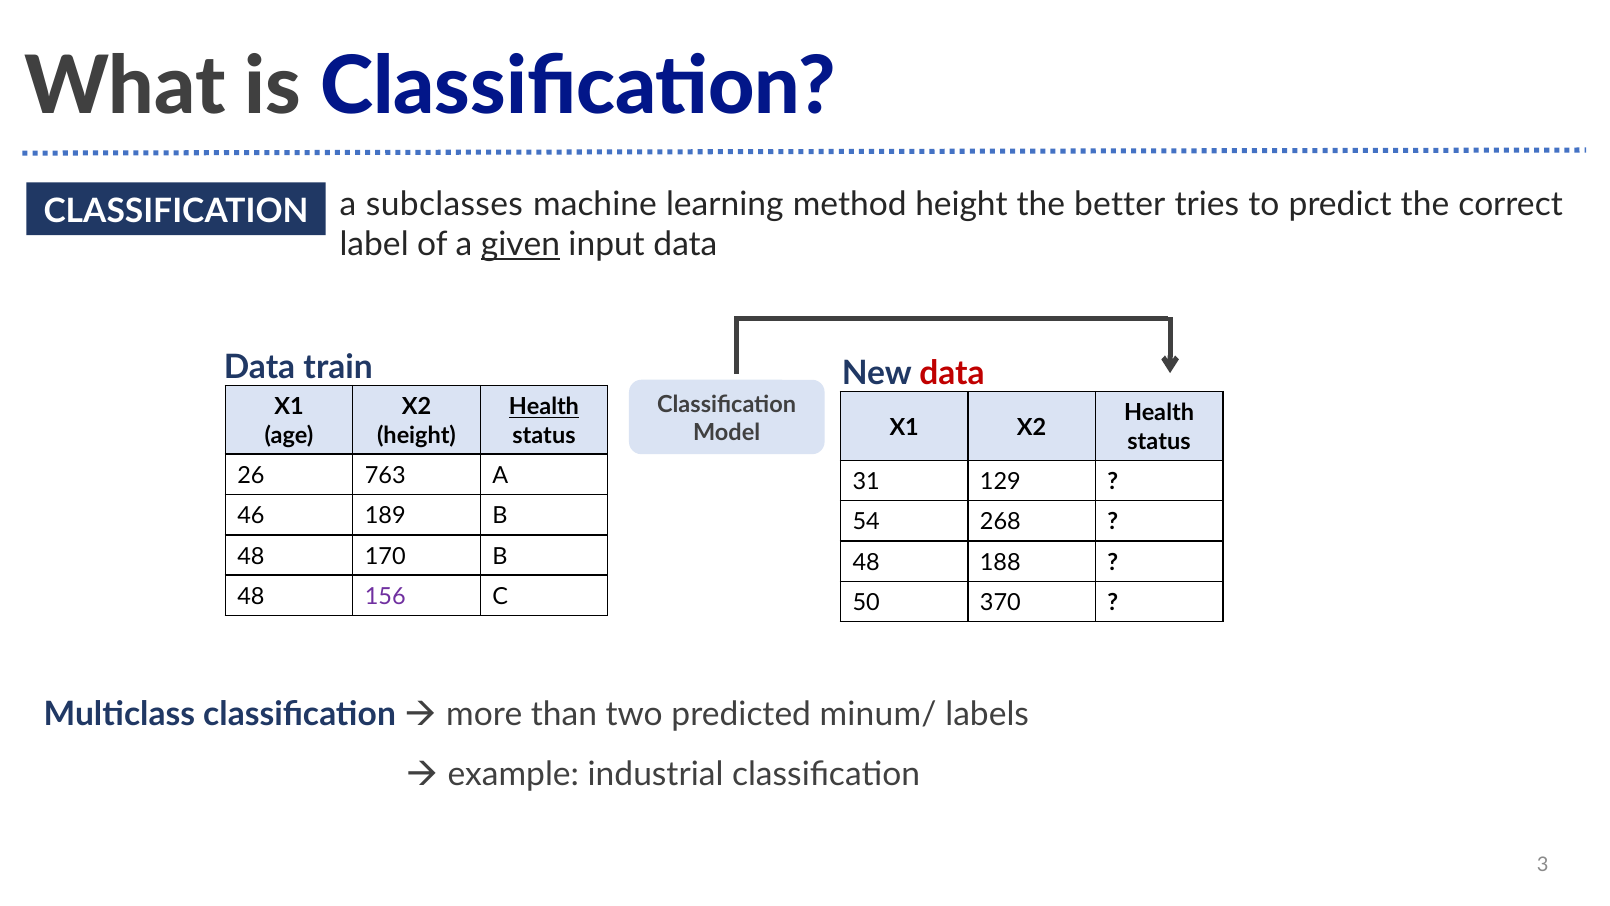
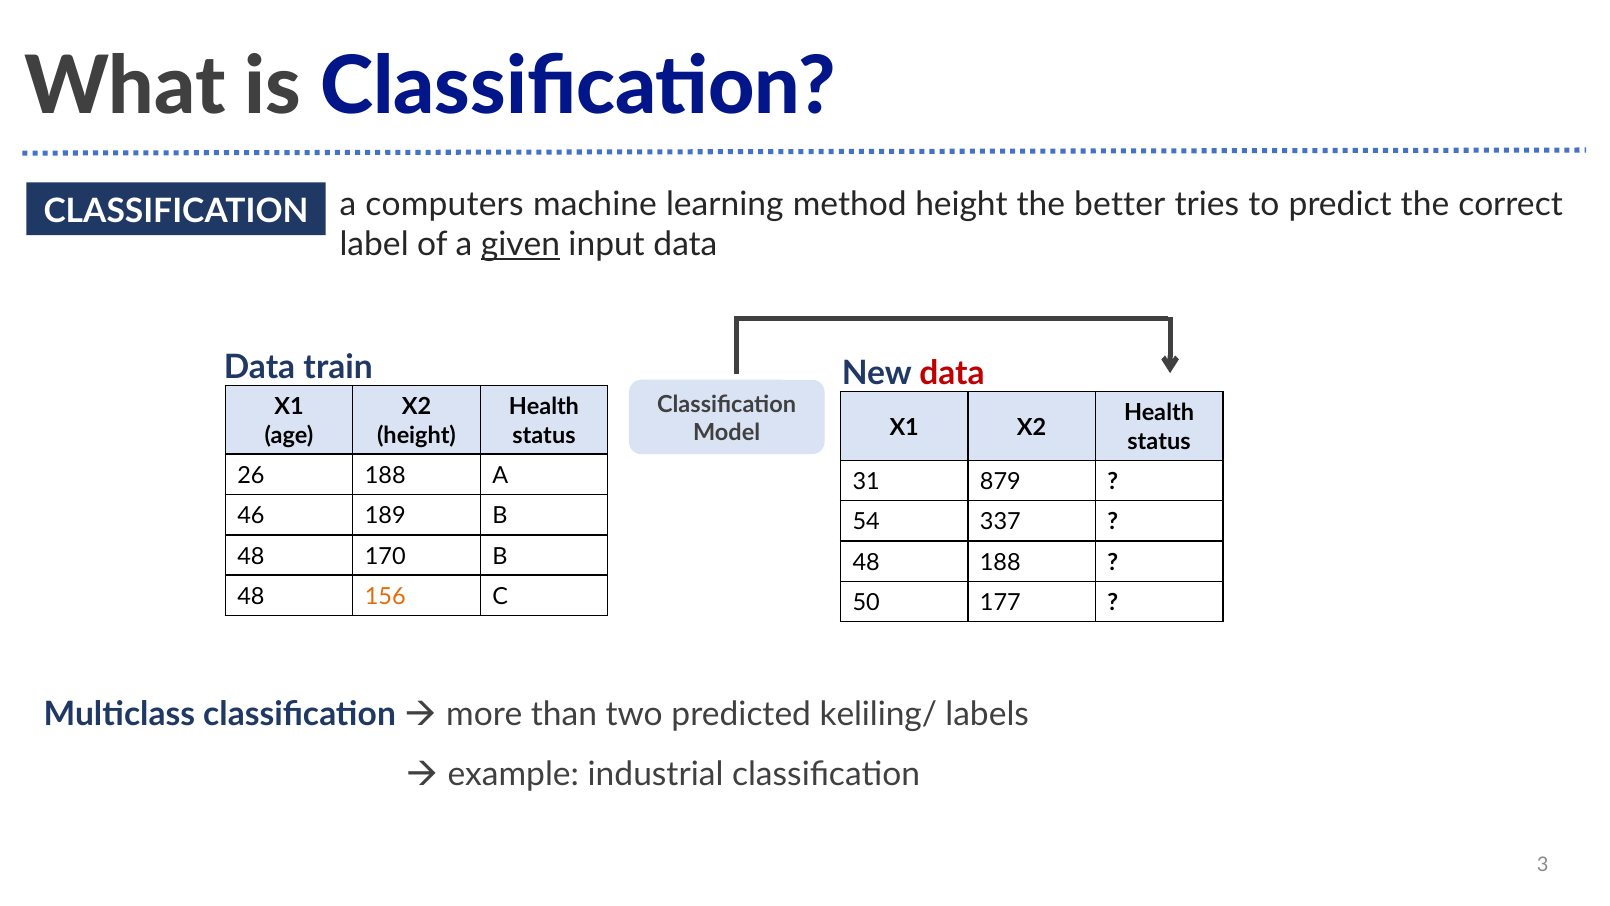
subclasses: subclasses -> computers (445, 204)
Health underline: present -> none (544, 407)
26 763: 763 -> 188 (385, 475)
129: 129 -> 879 (1000, 481)
268: 268 -> 337 (1000, 522)
156 colour: purple -> orange (385, 596)
370: 370 -> 177 (1000, 602)
minum/: minum/ -> keliling/ (878, 714)
